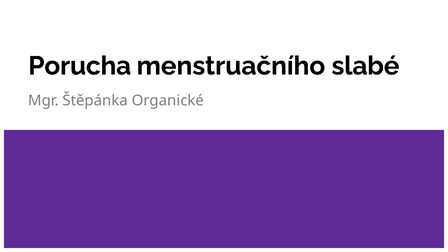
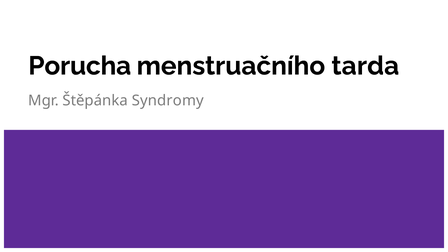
slabé: slabé -> tarda (365, 66)
Organické: Organické -> Syndromy (168, 101)
